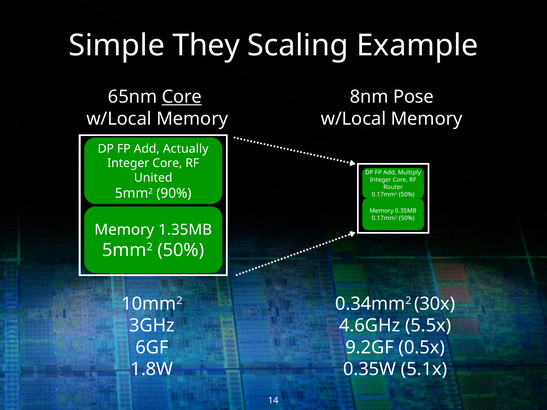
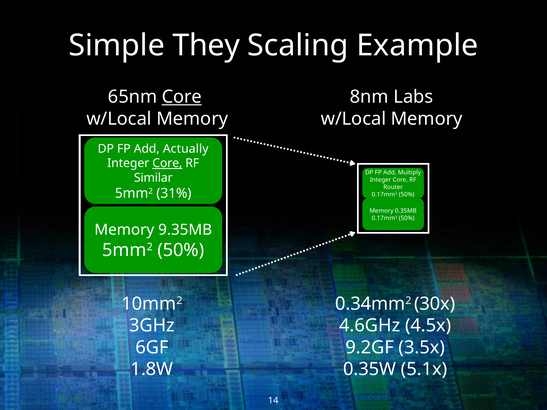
Pose: Pose -> Labs (413, 97)
Core underline: none -> present (167, 163)
United: United -> Similar (153, 178)
90%: 90% -> 31% (174, 194)
1.35MB: 1.35MB -> 9.35MB (185, 230)
5.5x: 5.5x -> 4.5x (428, 326)
0.5x: 0.5x -> 3.5x (422, 348)
